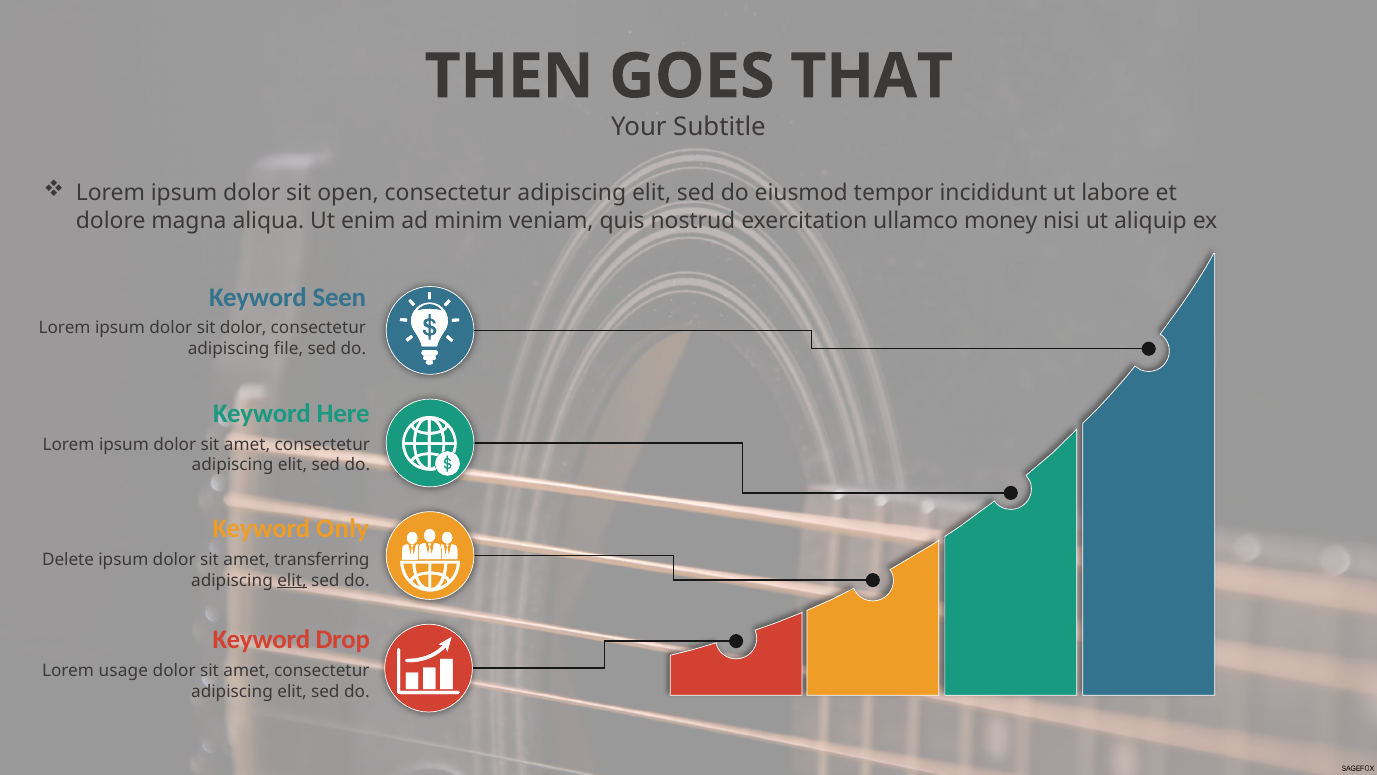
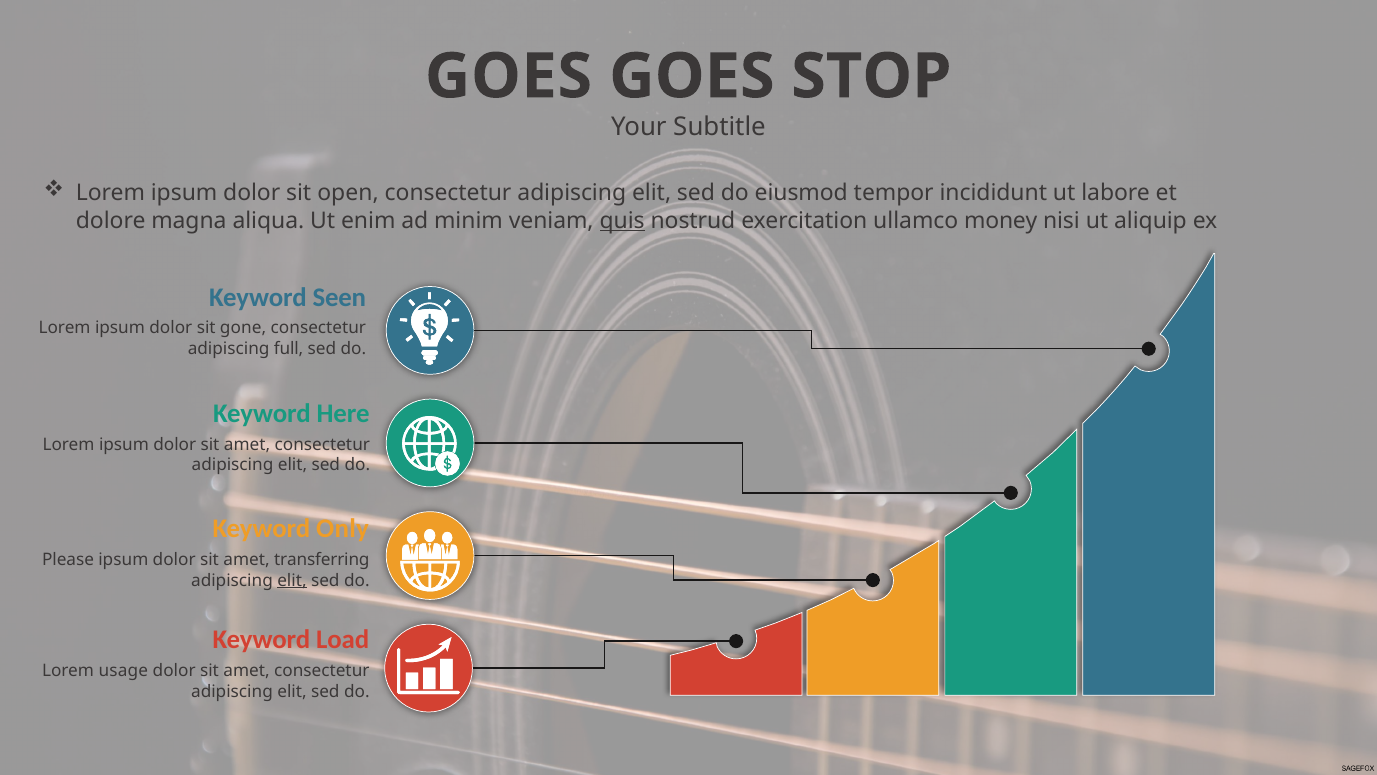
THEN: THEN -> GOES (508, 76)
THAT: THAT -> STOP (871, 76)
quis underline: none -> present (622, 221)
sit dolor: dolor -> gone (243, 328)
file: file -> full (289, 349)
Delete: Delete -> Please (68, 559)
Drop: Drop -> Load (343, 640)
